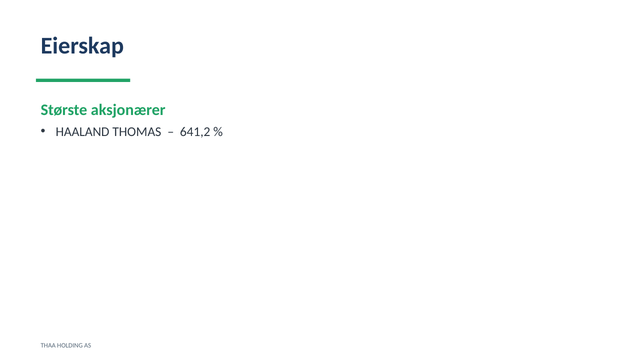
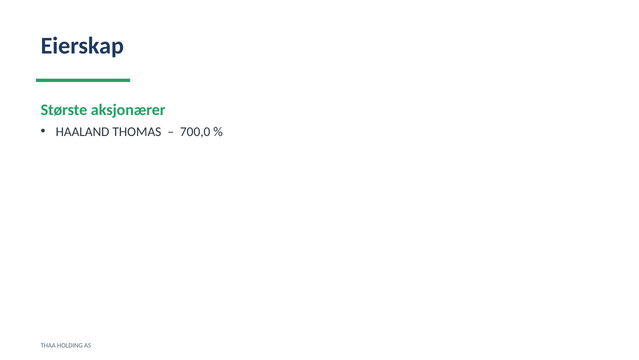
641,2: 641,2 -> 700,0 (195, 131)
